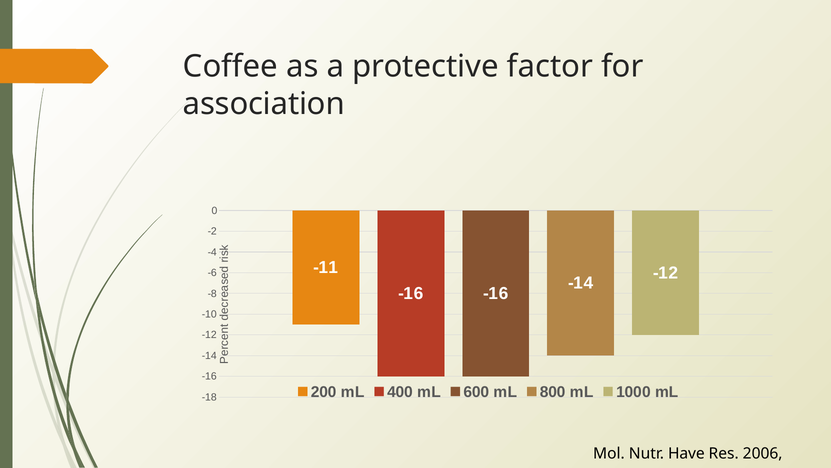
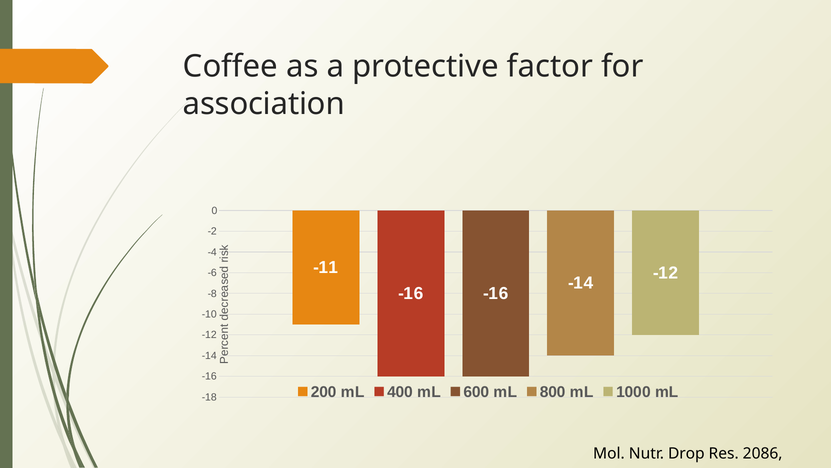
Have: Have -> Drop (686, 453)
2006: 2006 -> 2086 (763, 453)
